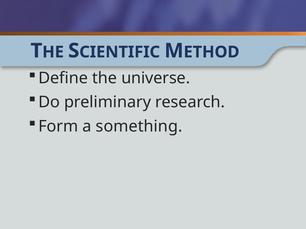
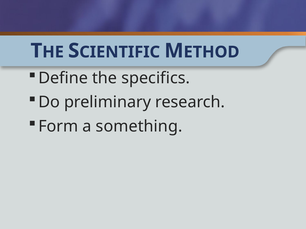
universe: universe -> specifics (156, 78)
